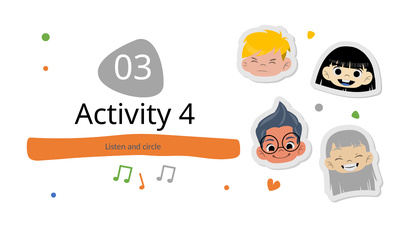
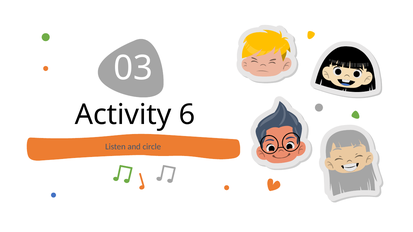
4: 4 -> 6 (187, 115)
